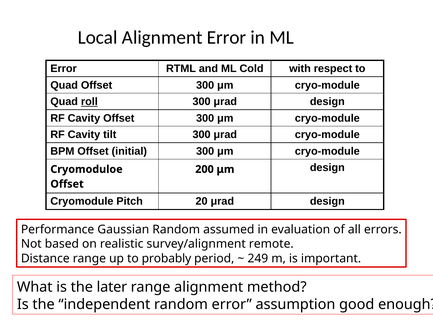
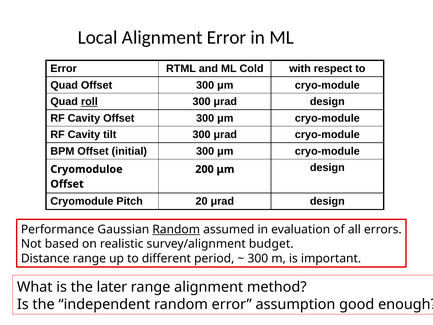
Random underline: none -> present (176, 229)
remote: remote -> budget (271, 244)
probably: probably -> different (166, 258)
249: 249 -> 300 (258, 258)
